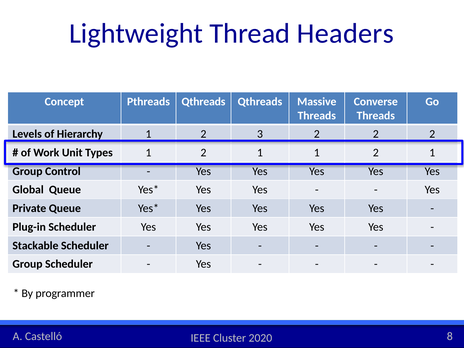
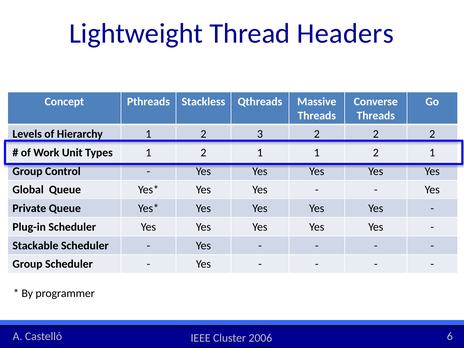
Pthreads Qthreads: Qthreads -> Stackless (203, 102)
8: 8 -> 6 (450, 336)
2020: 2020 -> 2006 (260, 338)
